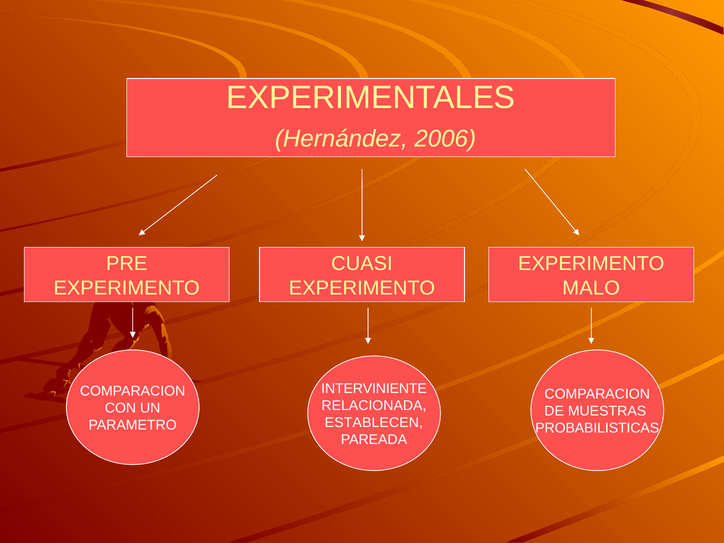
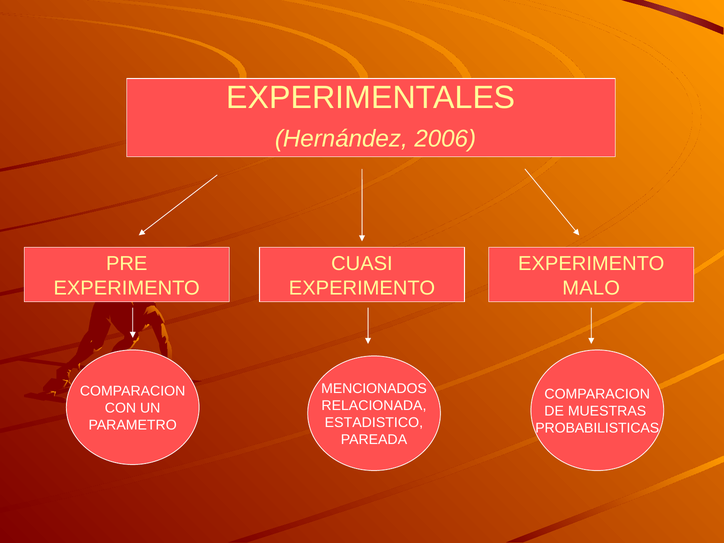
INTERVINIENTE: INTERVINIENTE -> MENCIONADOS (374, 389)
ESTABLECEN: ESTABLECEN -> ESTADISTICO (374, 423)
